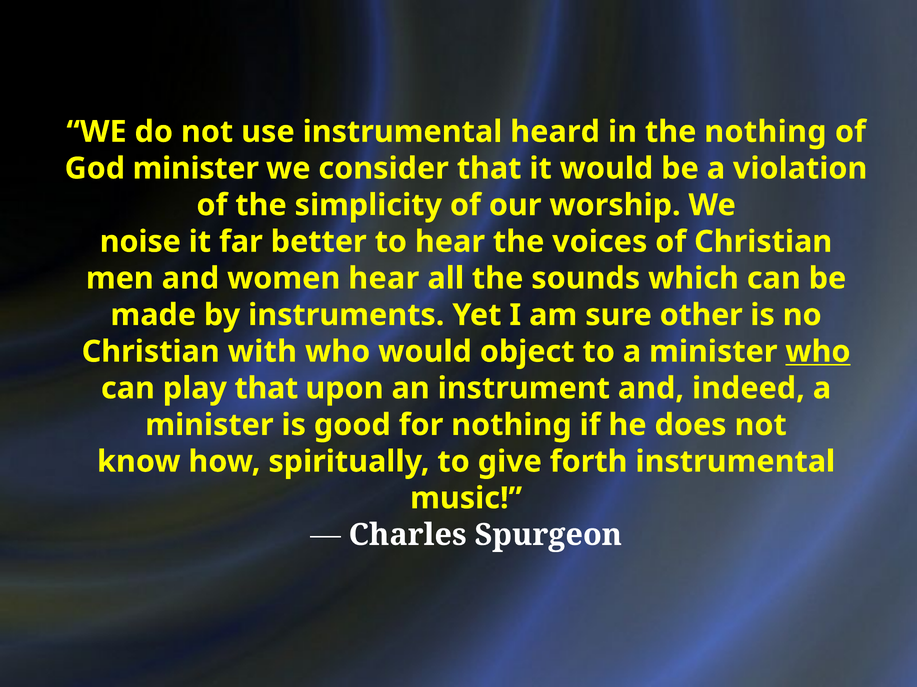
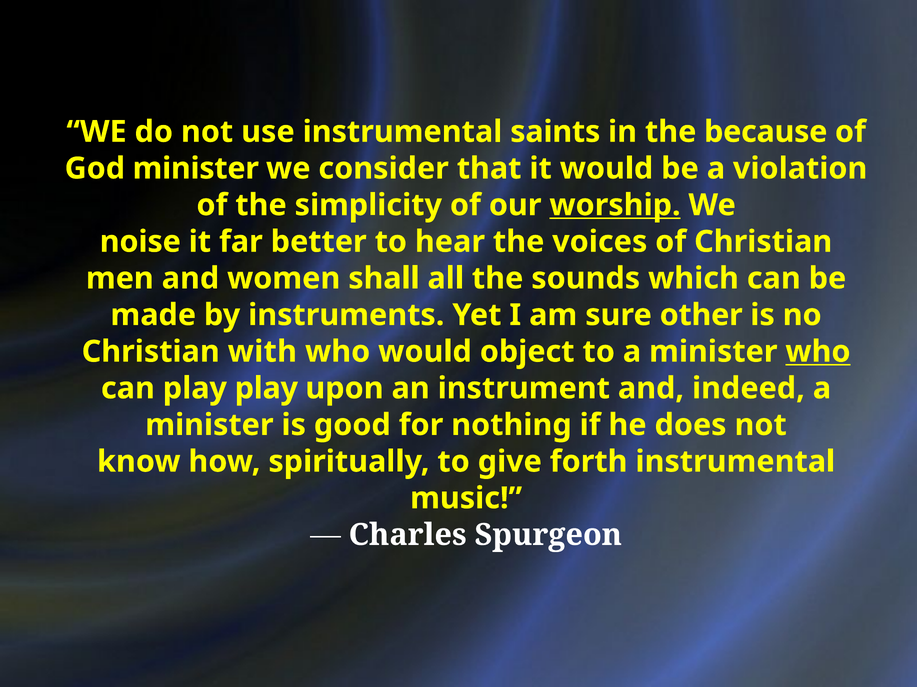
heard: heard -> saints (555, 132)
the nothing: nothing -> because (766, 132)
worship underline: none -> present (615, 205)
women hear: hear -> shall (384, 279)
play that: that -> play (266, 389)
